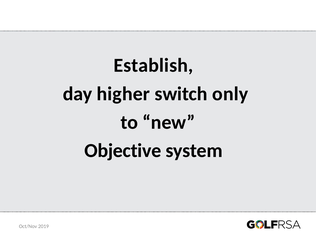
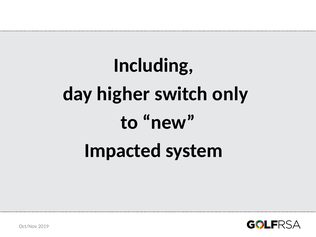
Establish: Establish -> Including (153, 65)
Objective: Objective -> Impacted (123, 151)
